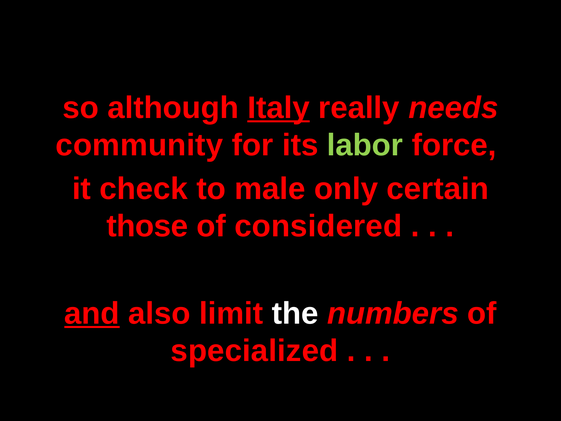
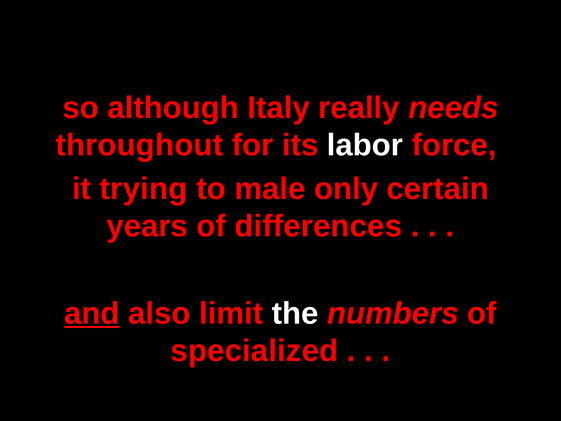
Italy underline: present -> none (279, 108)
community: community -> throughout (139, 145)
labor colour: light green -> white (365, 145)
check: check -> trying (144, 189)
those: those -> years (147, 226)
considered: considered -> differences (318, 226)
